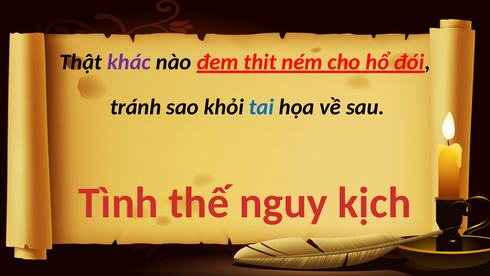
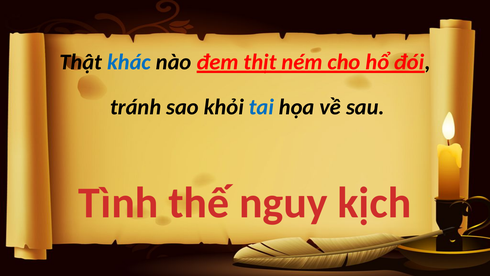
khác colour: purple -> blue (129, 62)
